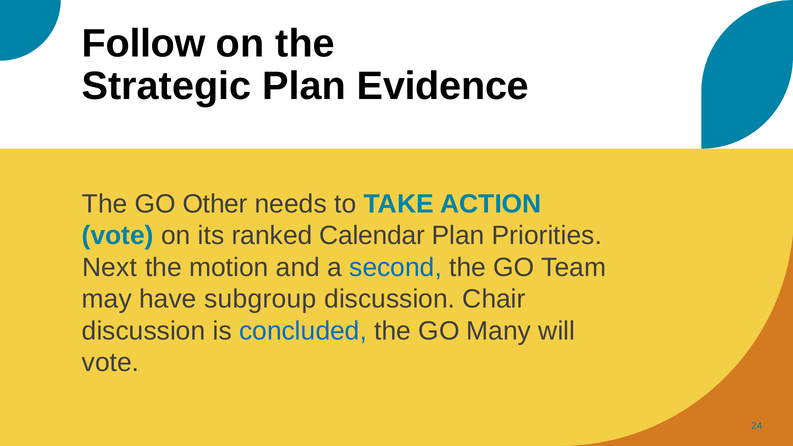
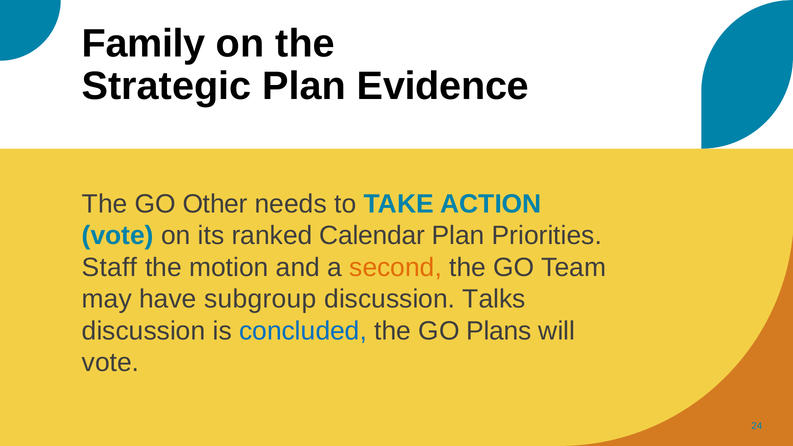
Follow: Follow -> Family (144, 44)
Next: Next -> Staff (110, 268)
second colour: blue -> orange (396, 268)
Chair: Chair -> Talks (494, 299)
Many: Many -> Plans (499, 331)
